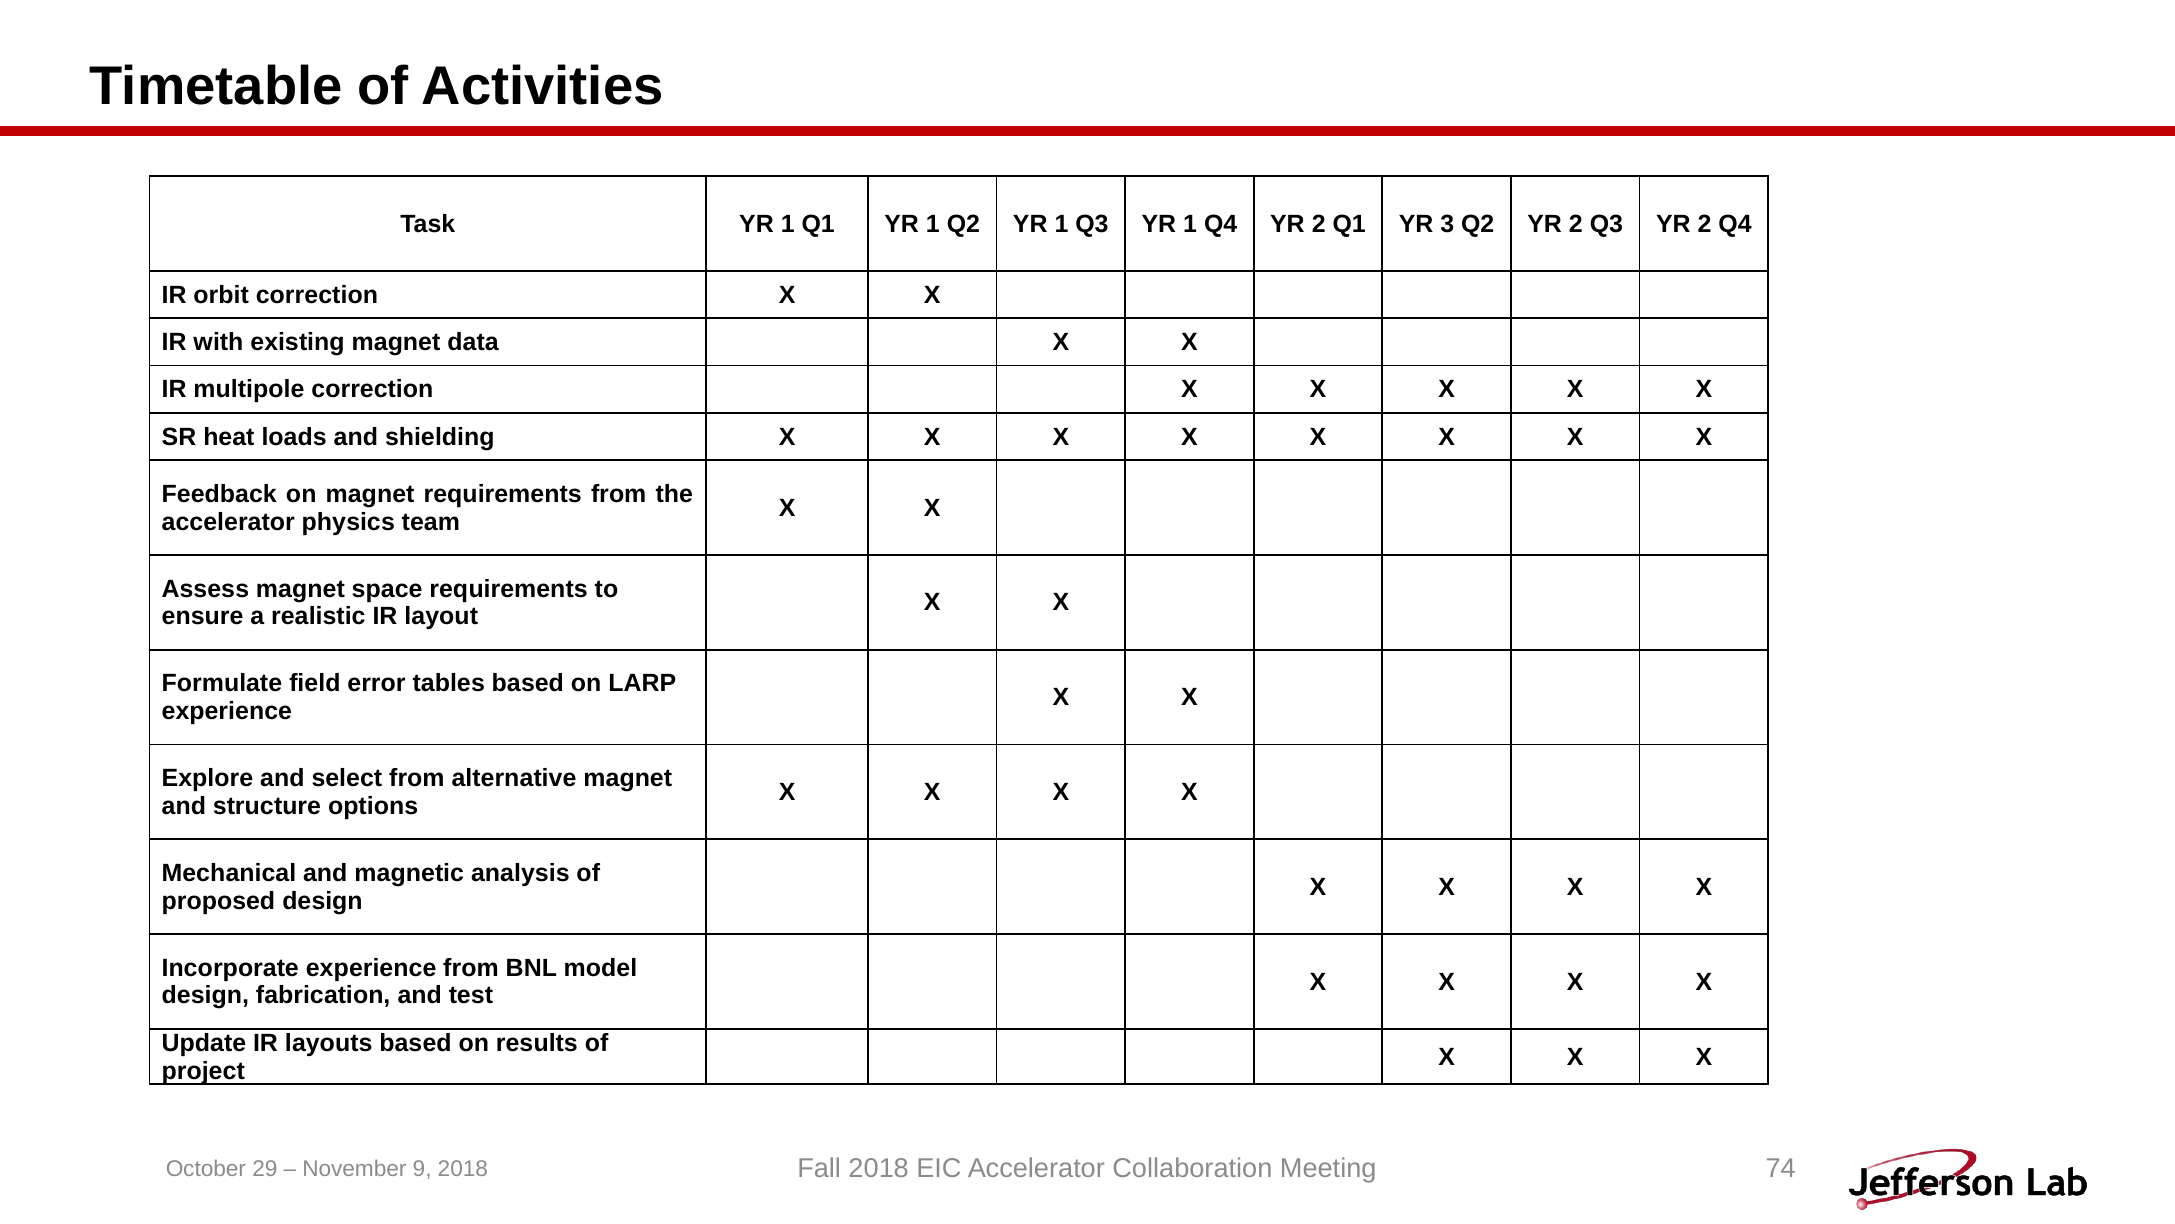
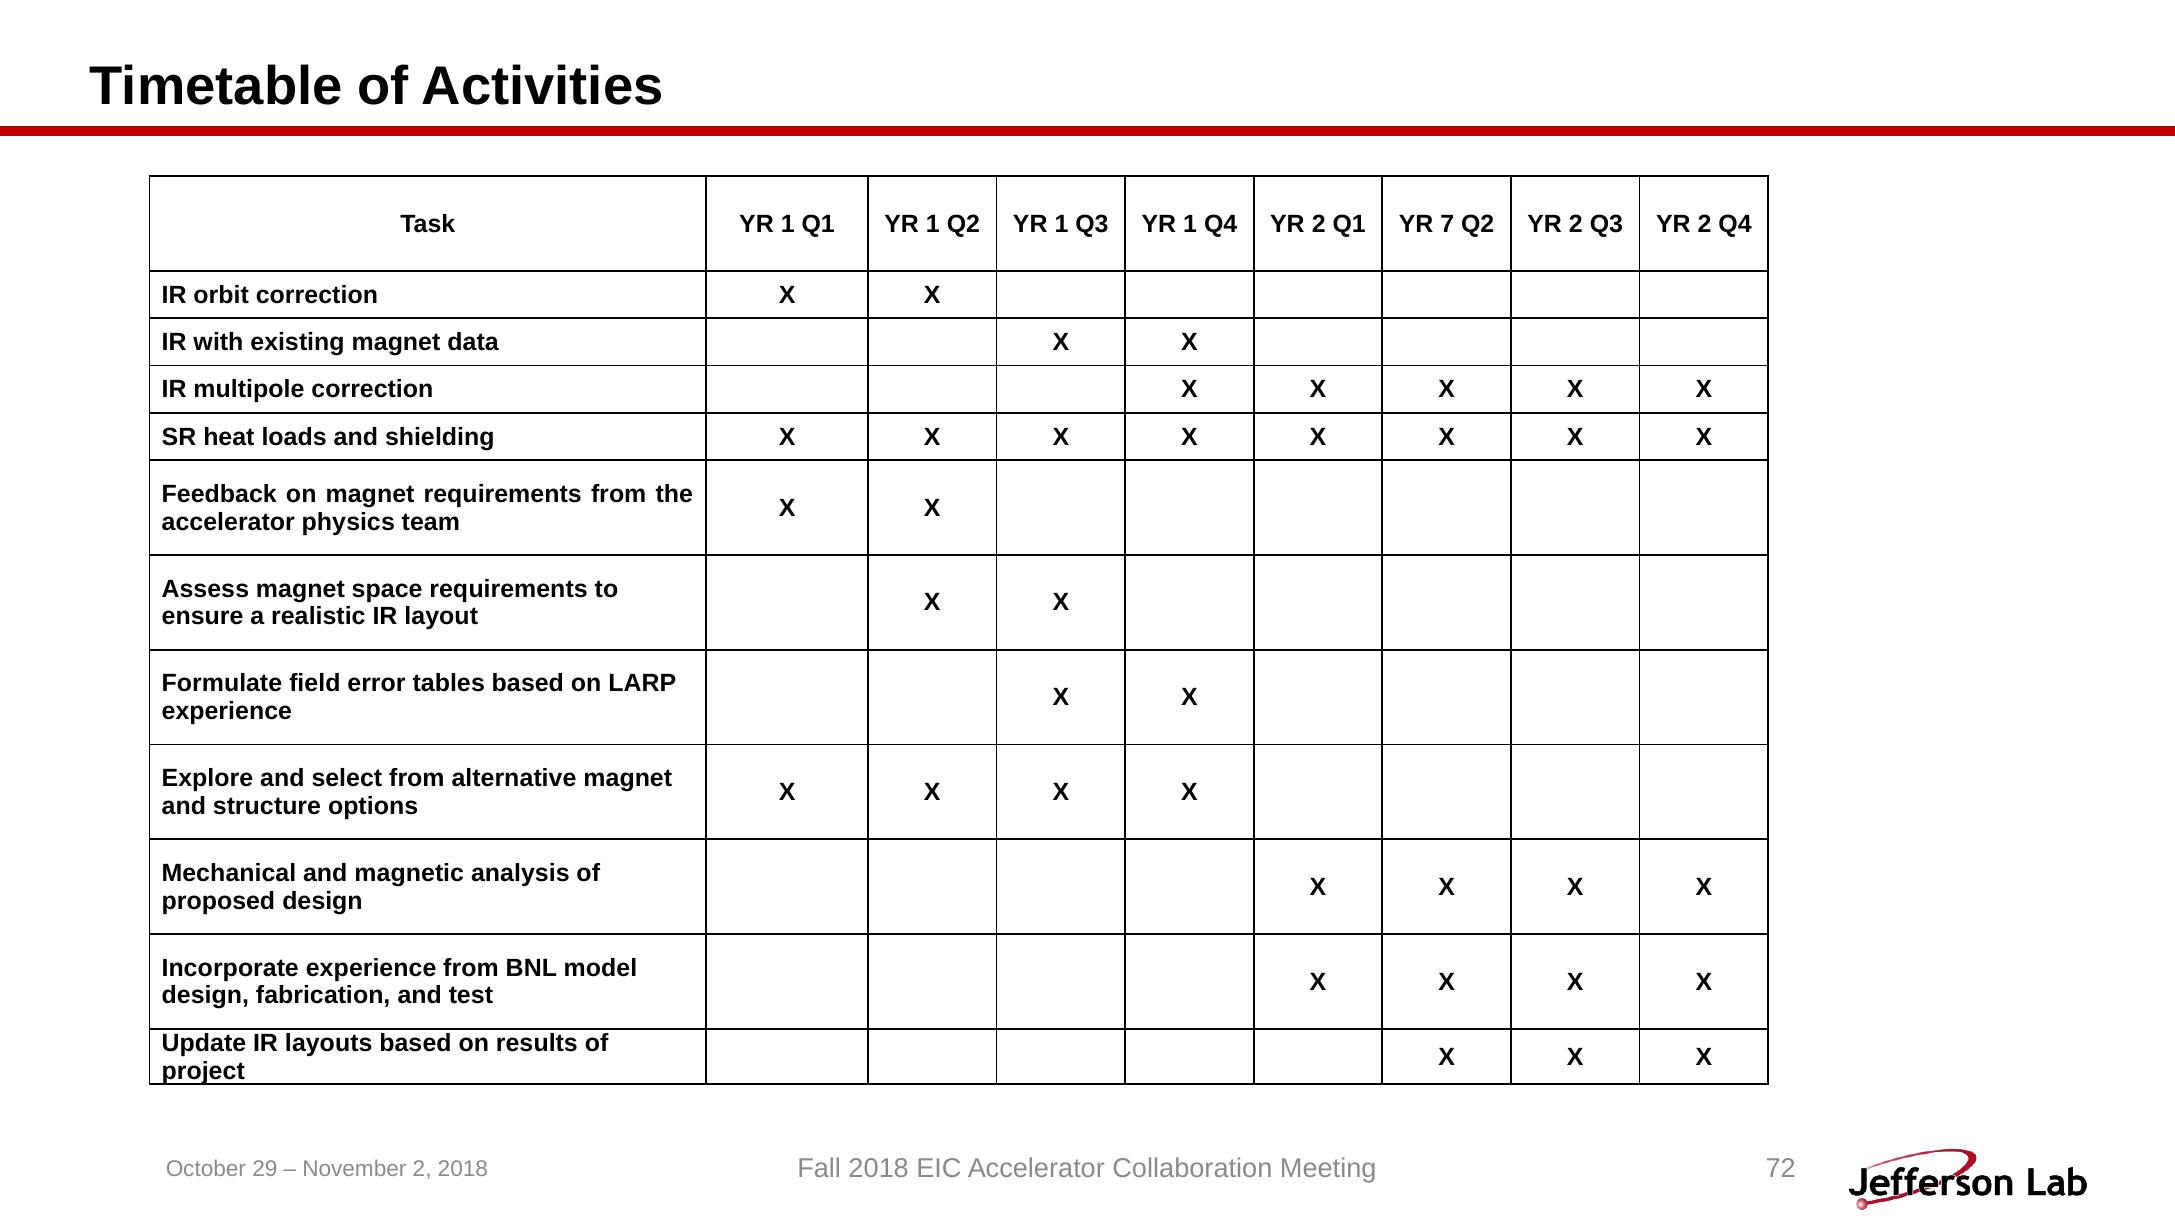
3: 3 -> 7 (1447, 224)
74: 74 -> 72 (1781, 1168)
November 9: 9 -> 2 (422, 1168)
